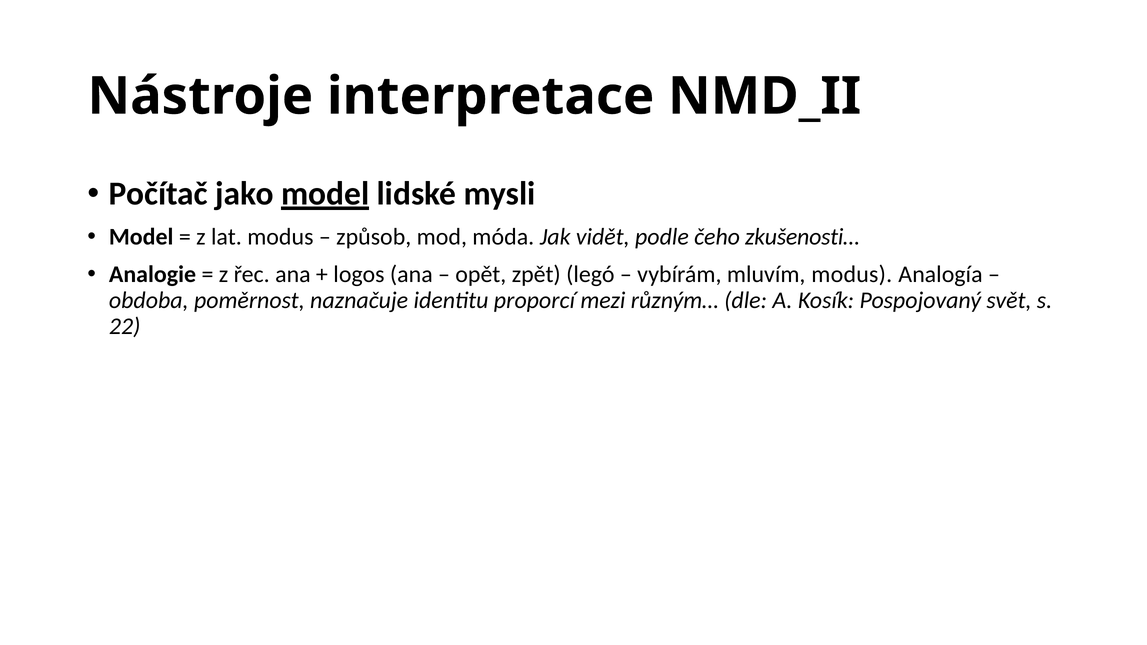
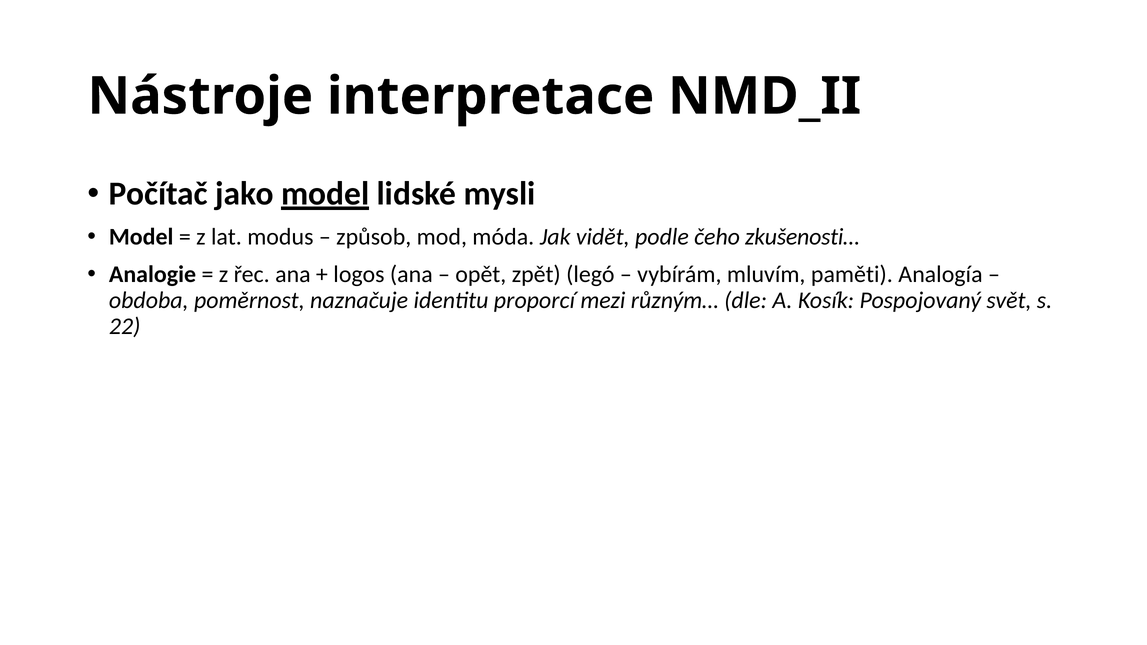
mluvím modus: modus -> paměti (852, 275)
